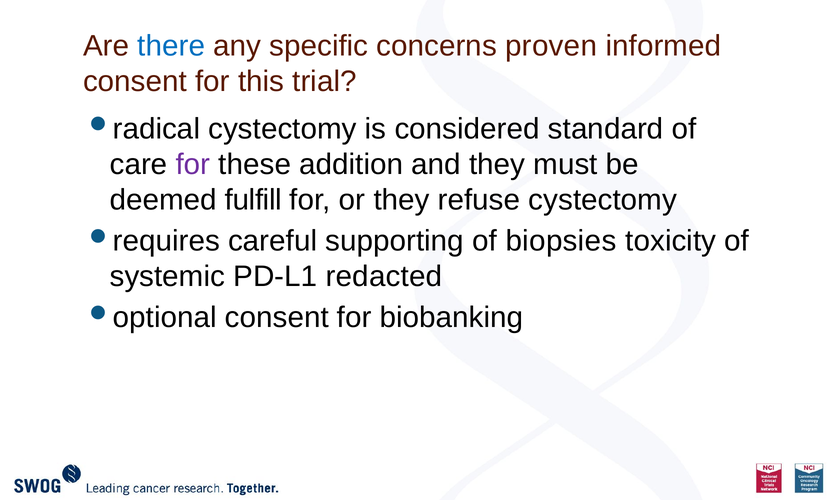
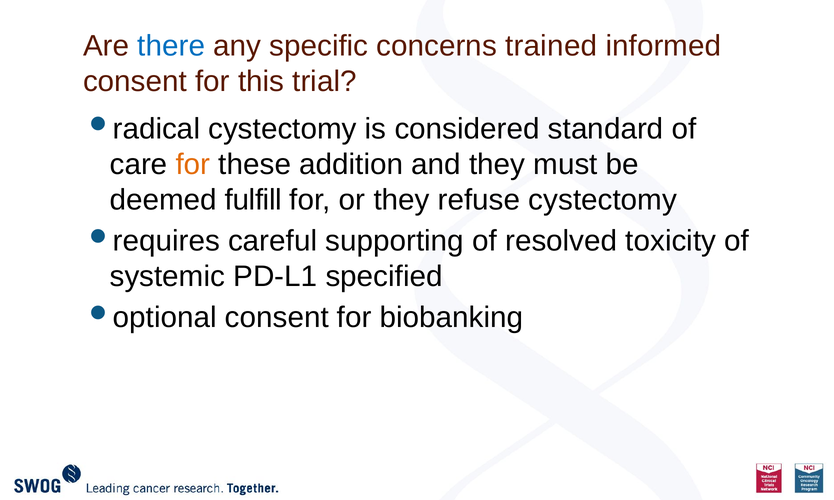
proven: proven -> trained (551, 46)
for colour: purple -> orange (193, 164)
biopsies: biopsies -> resolved (561, 241)
redacted: redacted -> specified (384, 277)
